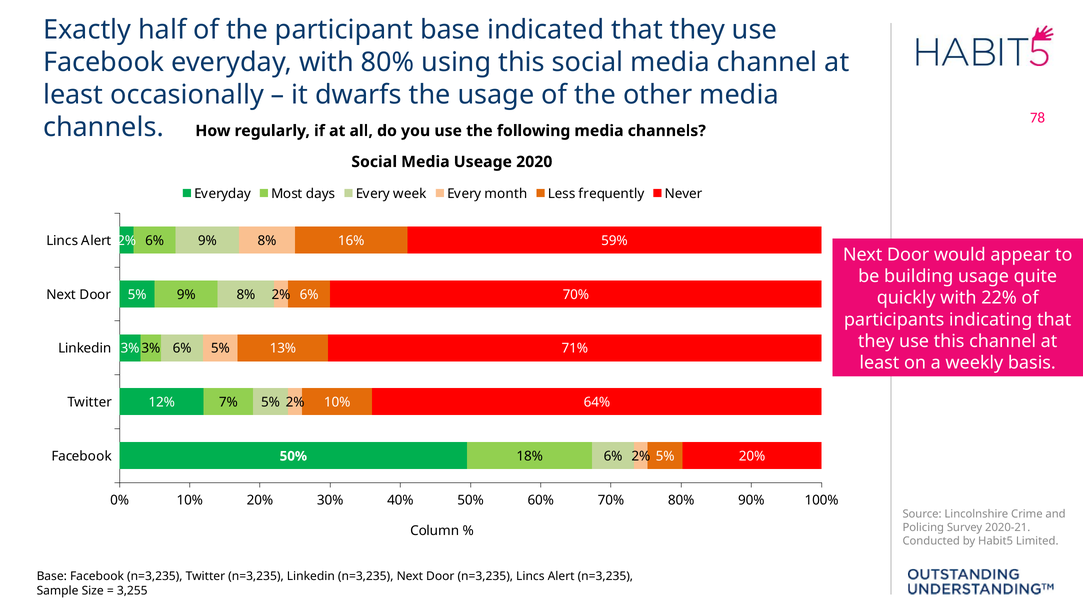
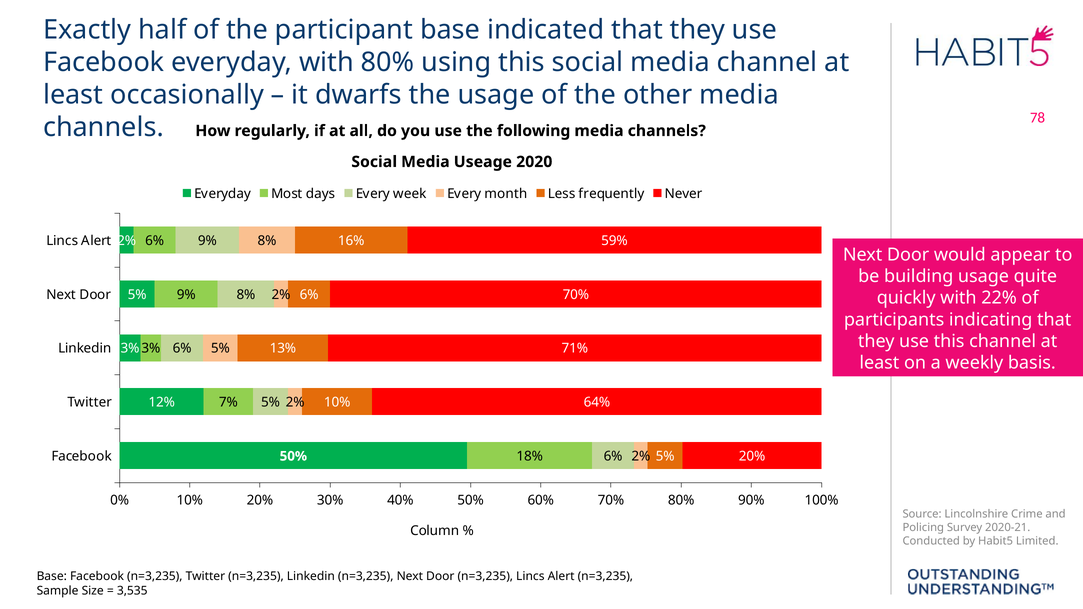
3,255: 3,255 -> 3,535 (132, 591)
